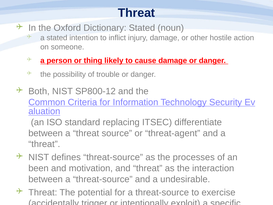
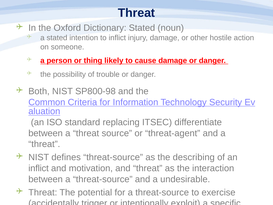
SP800-12: SP800-12 -> SP800-98 (95, 91)
processes: processes -> describing (194, 157)
been: been -> inflict (39, 168)
